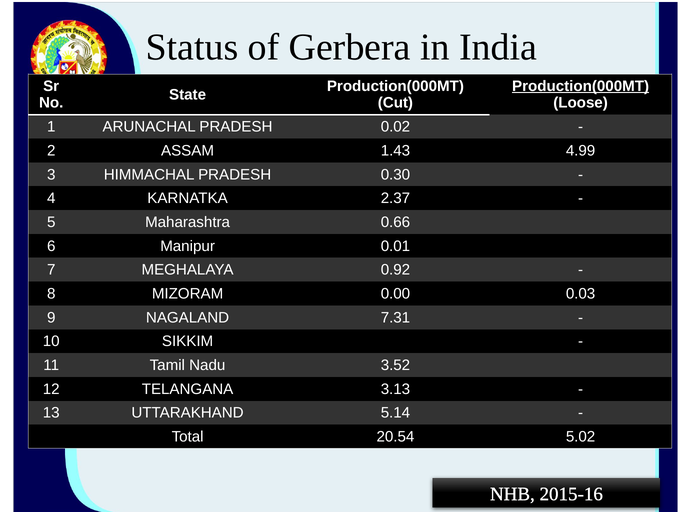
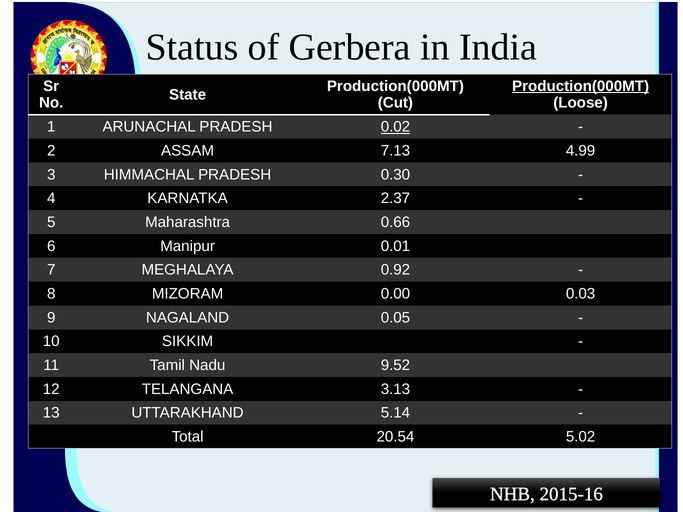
0.02 underline: none -> present (395, 127)
1.43: 1.43 -> 7.13 (395, 151)
7.31: 7.31 -> 0.05 (395, 318)
3.52: 3.52 -> 9.52 (395, 365)
